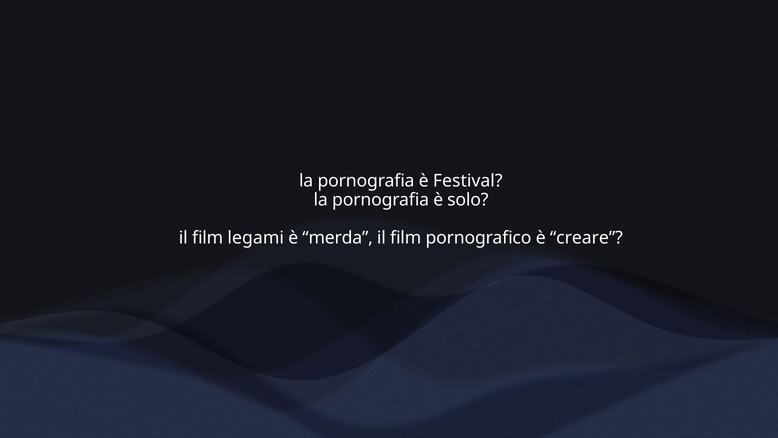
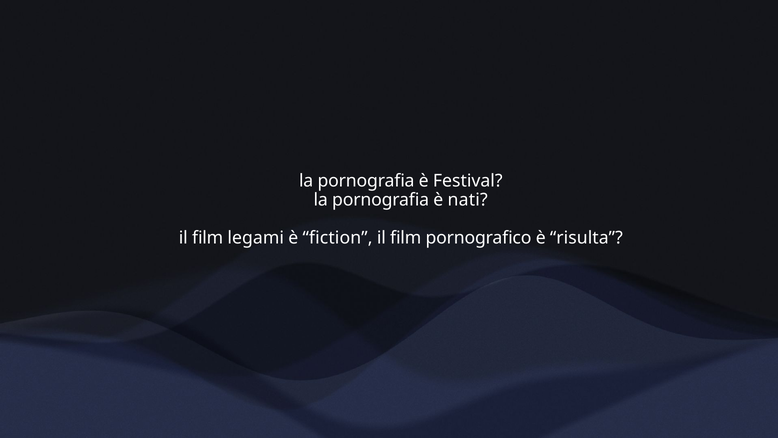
solo: solo -> nati (468, 200)
merda: merda -> fiction (338, 238)
creare: creare -> risulta (586, 238)
